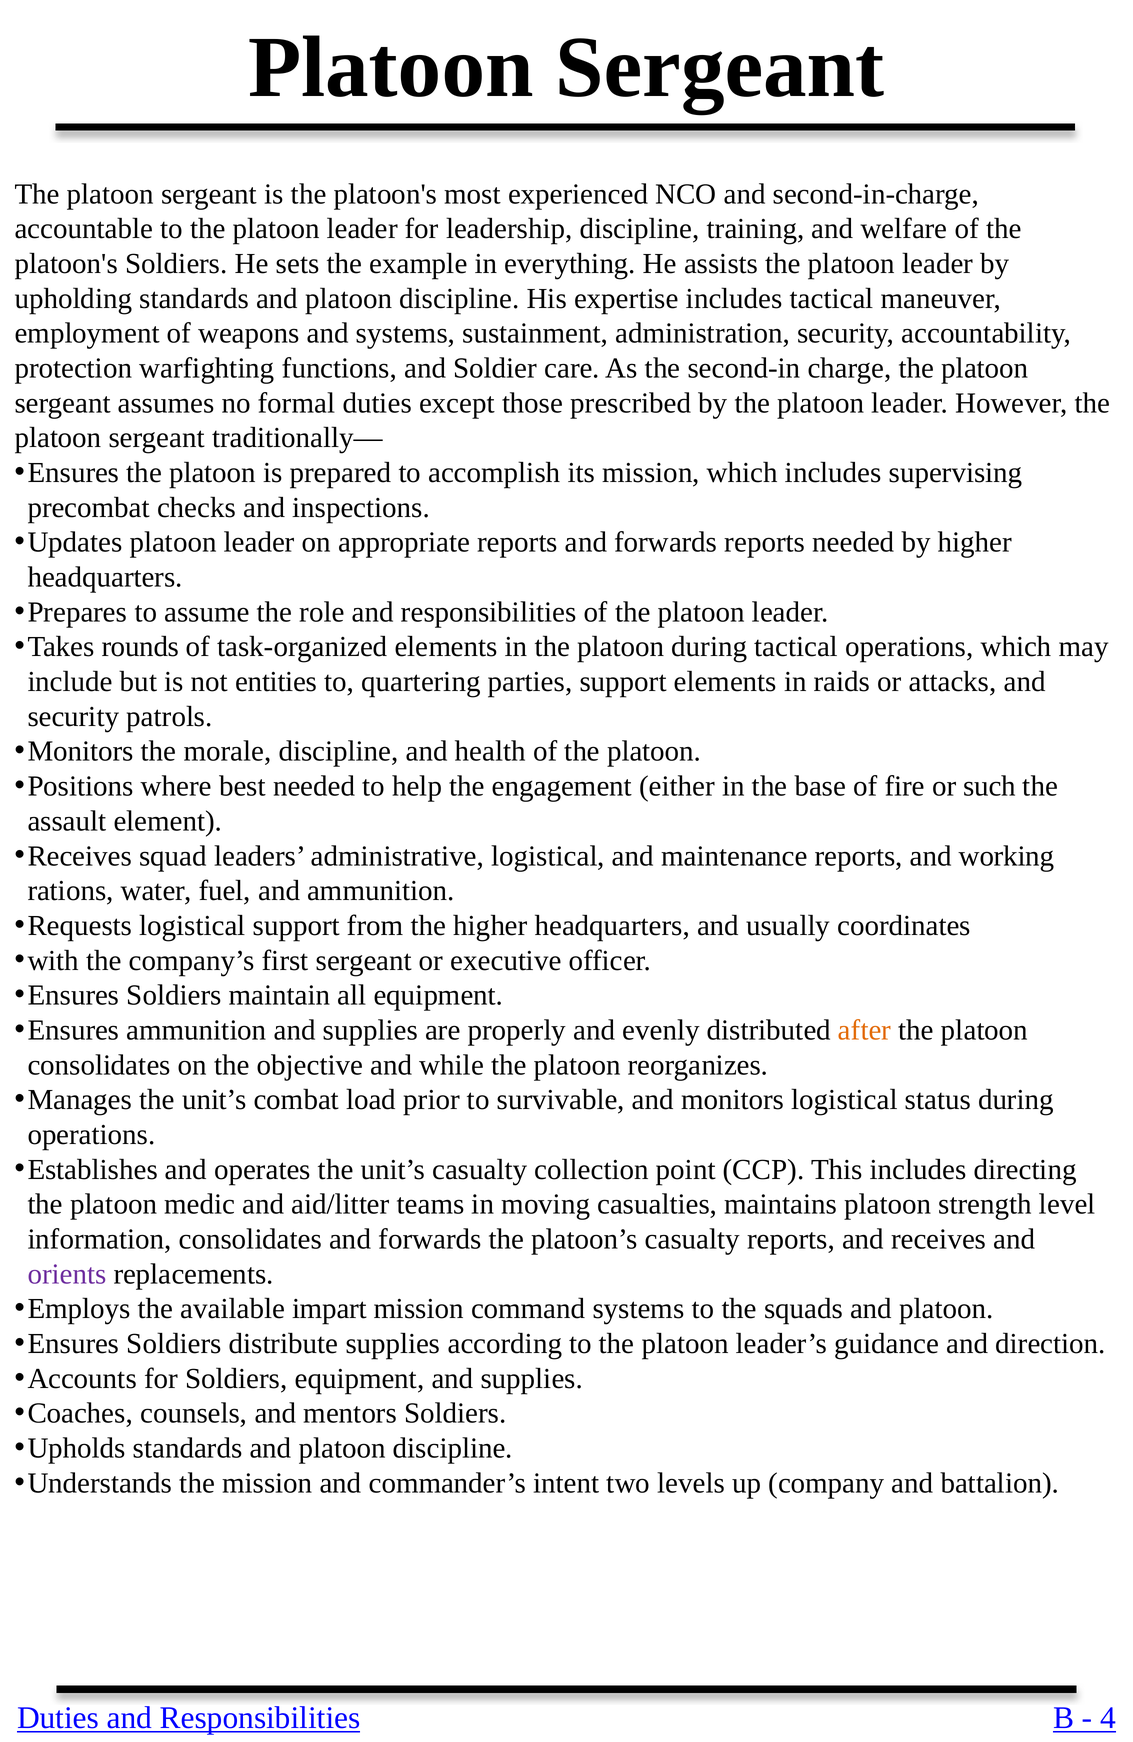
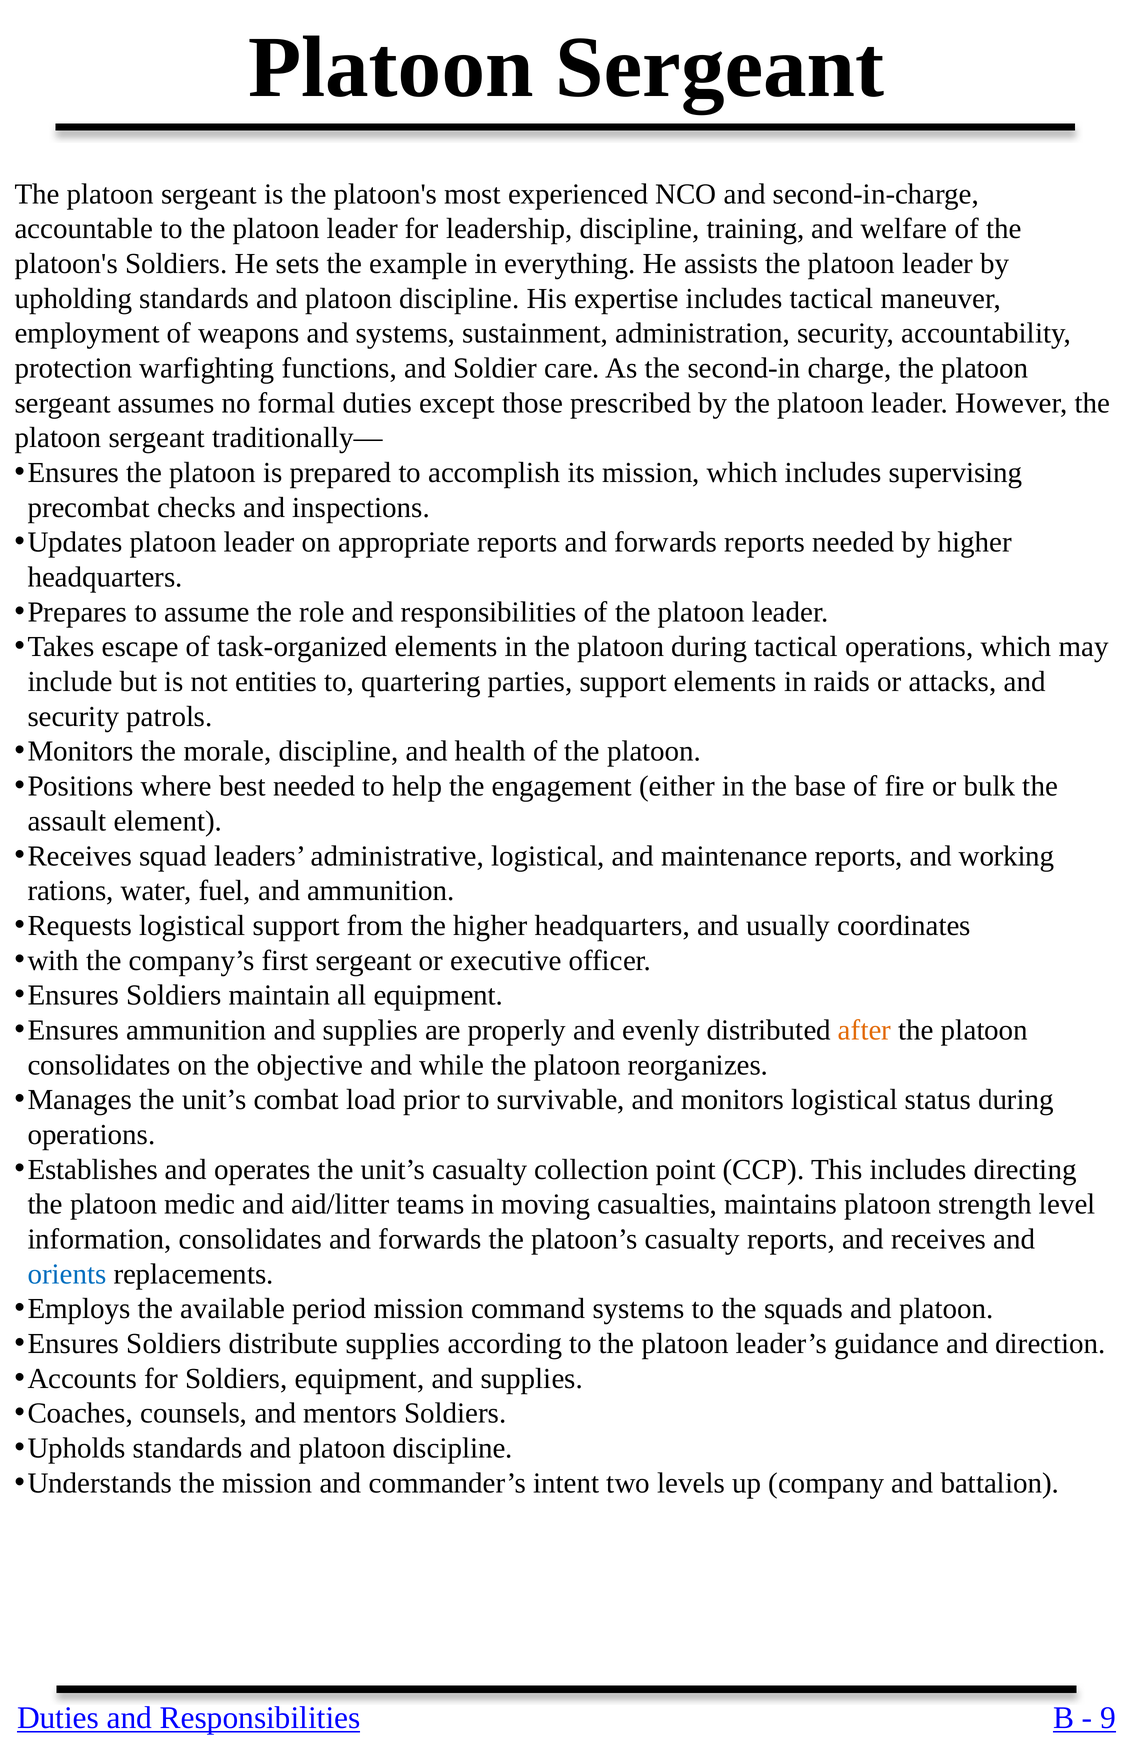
rounds: rounds -> escape (140, 647)
such: such -> bulk (989, 787)
orients colour: purple -> blue (67, 1275)
impart: impart -> period (329, 1310)
4: 4 -> 9 (1108, 1719)
